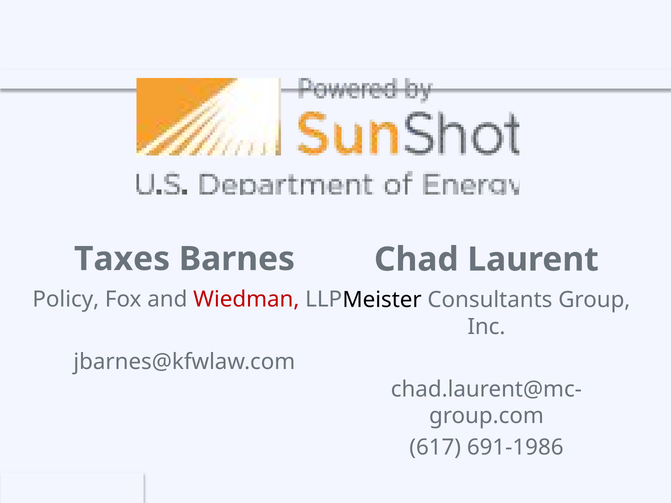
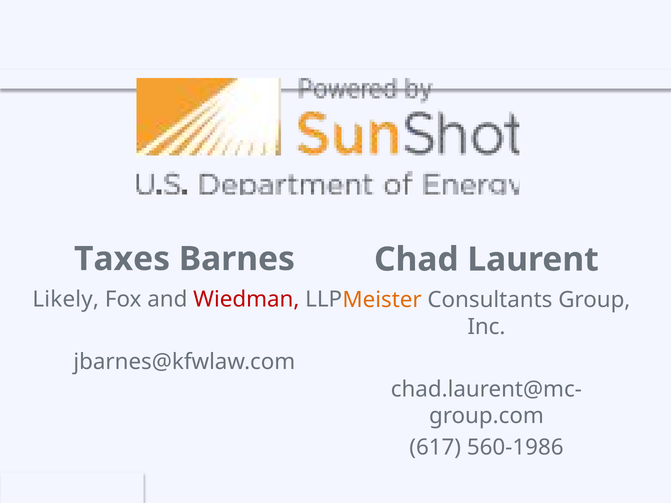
Policy: Policy -> Likely (66, 299)
Meister colour: black -> orange (382, 300)
691-1986: 691-1986 -> 560-1986 (515, 448)
